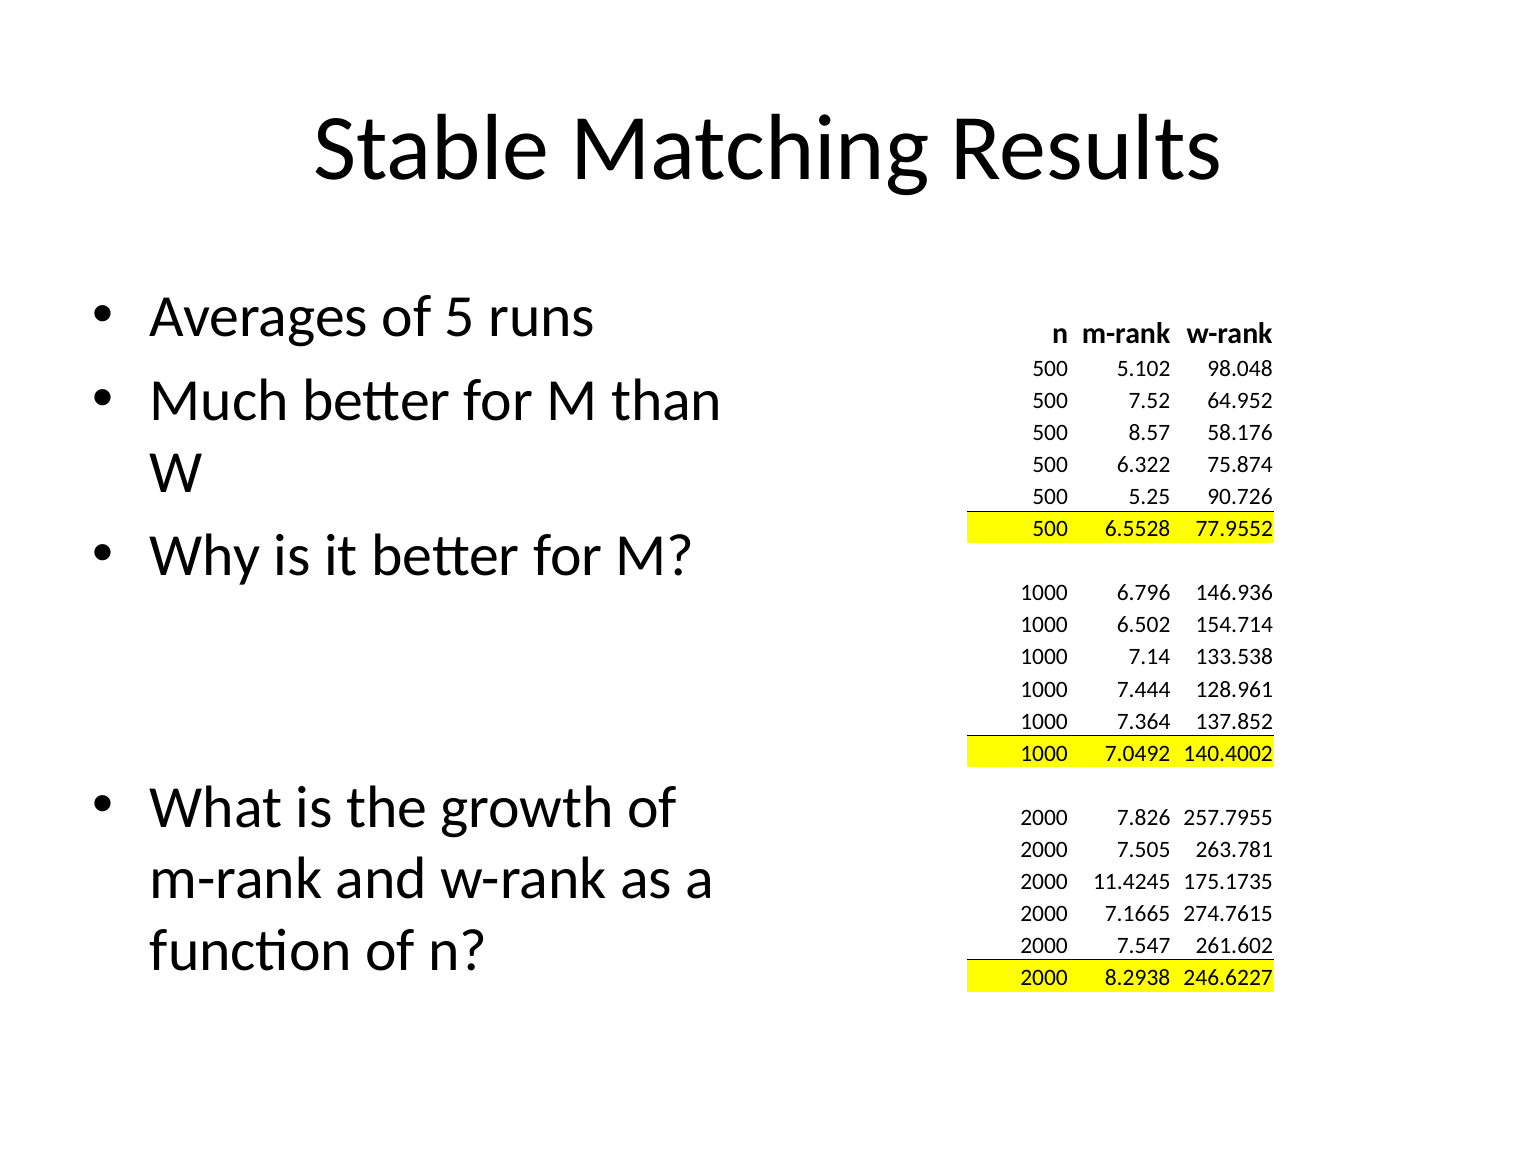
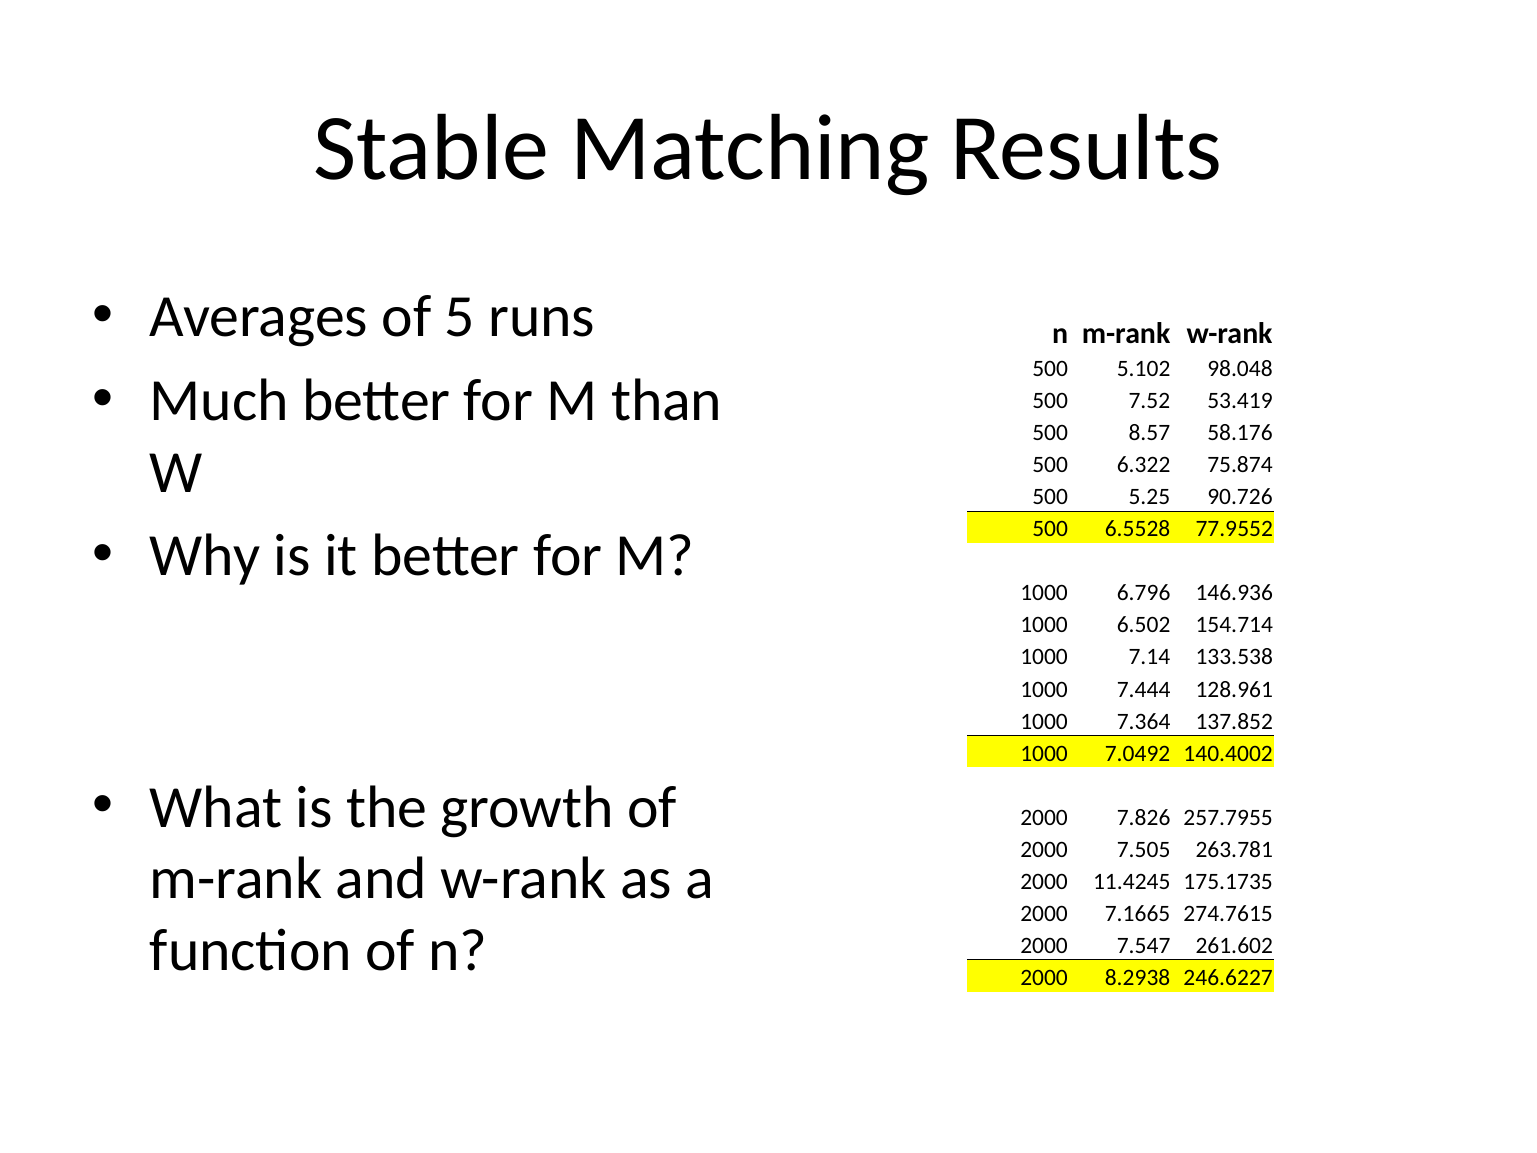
64.952: 64.952 -> 53.419 (1240, 401)
